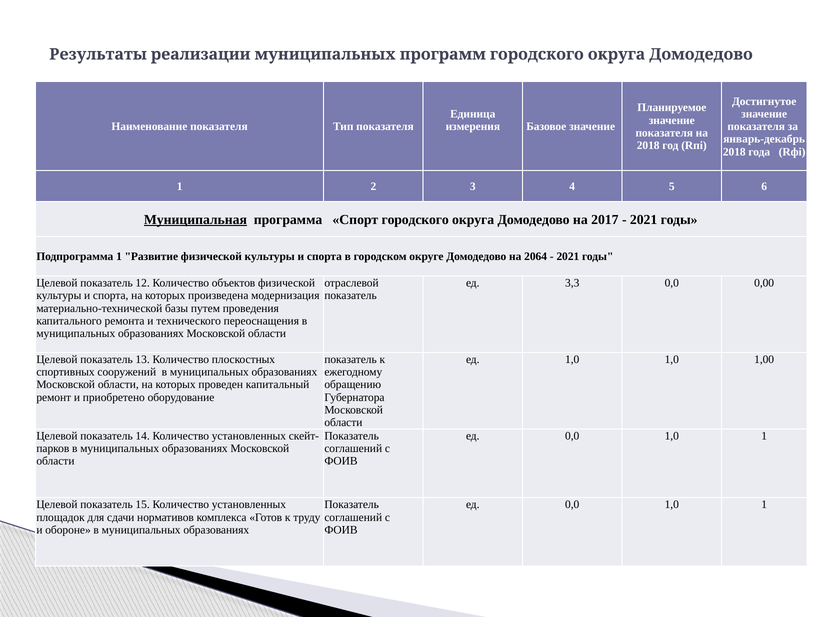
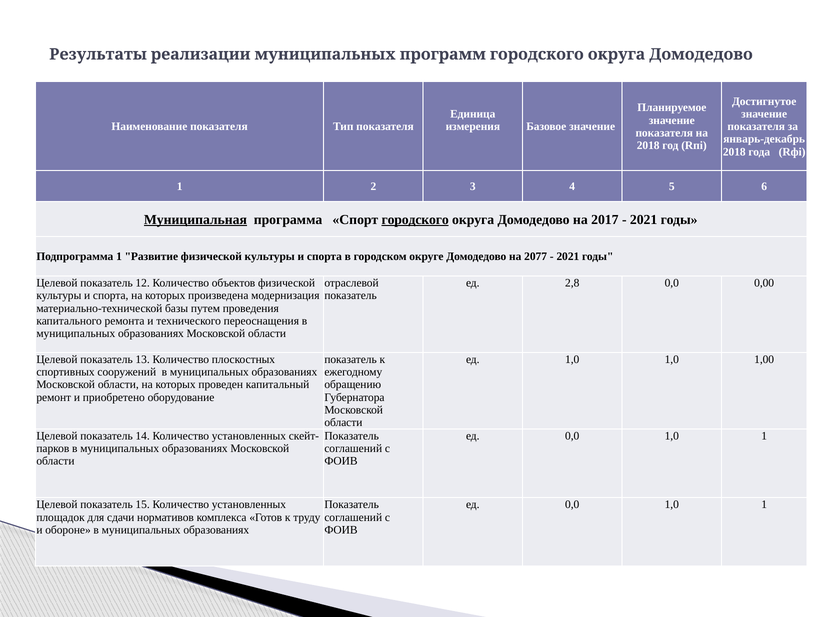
городского underline: none -> present (415, 220)
2064: 2064 -> 2077 (536, 257)
3,3: 3,3 -> 2,8 (572, 283)
